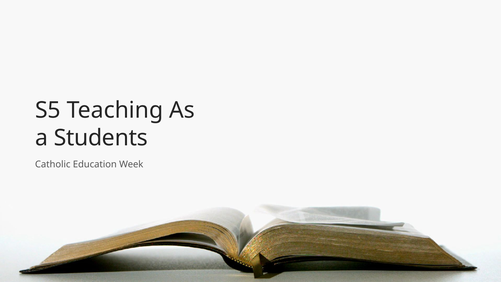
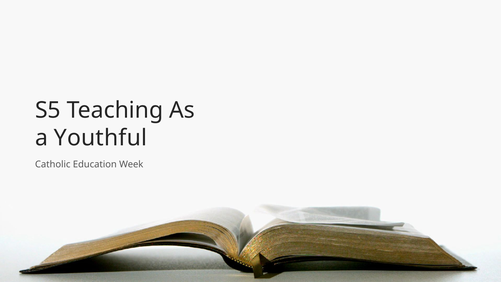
Students: Students -> Youthful (100, 138)
